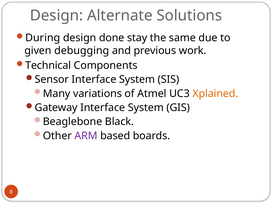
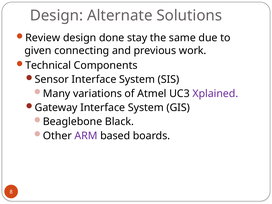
During: During -> Review (43, 38)
debugging: debugging -> connecting (82, 51)
Xplained colour: orange -> purple (215, 94)
